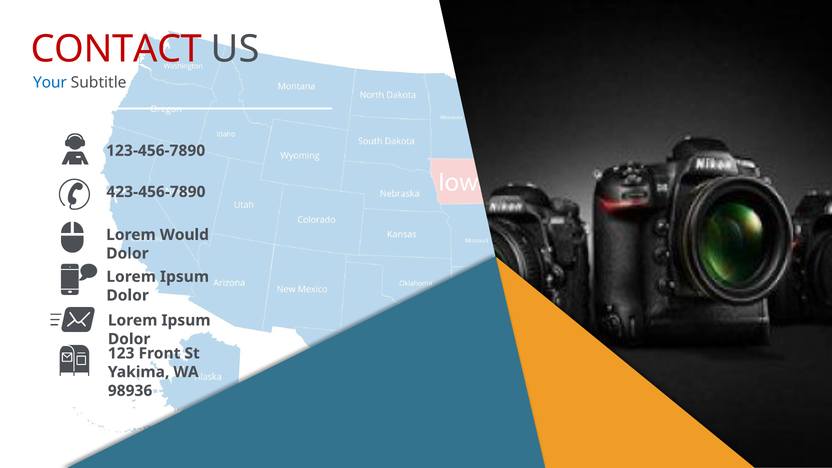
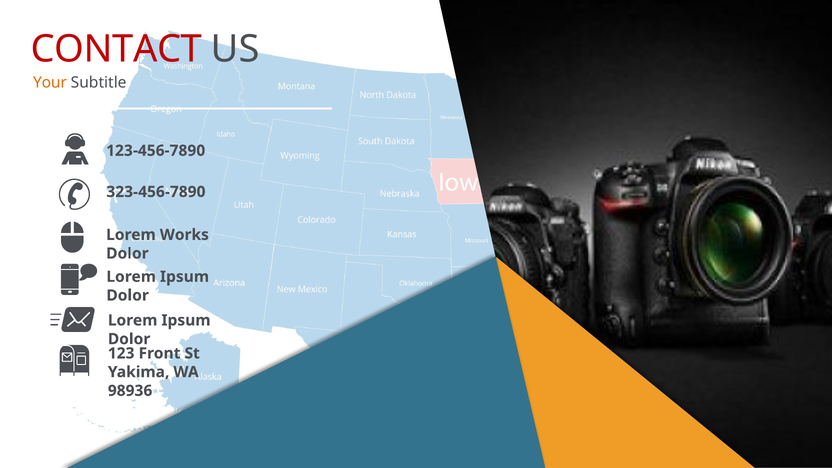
Your colour: blue -> orange (50, 83)
423-456-7890: 423-456-7890 -> 323-456-7890 (156, 192)
Would: Would -> Works (184, 235)
